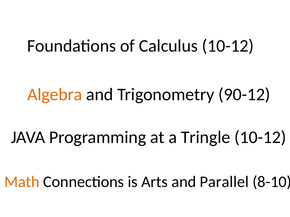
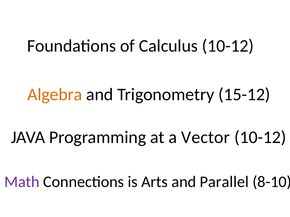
90-12: 90-12 -> 15-12 (244, 95)
Tringle: Tringle -> Vector (206, 138)
Math colour: orange -> purple (22, 182)
